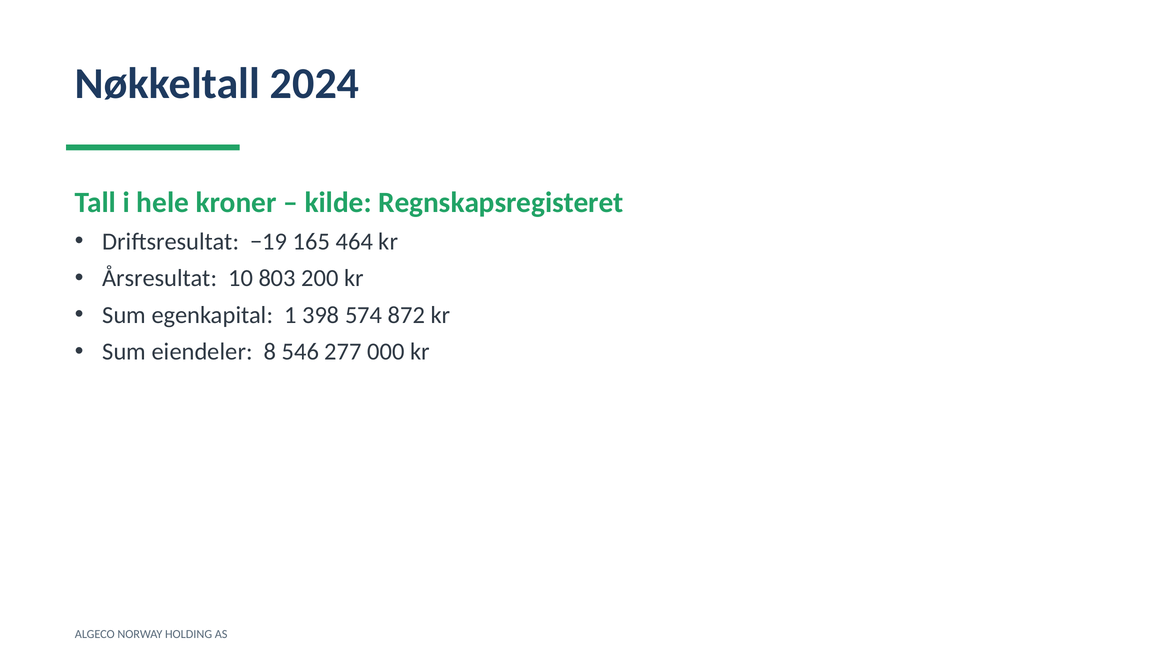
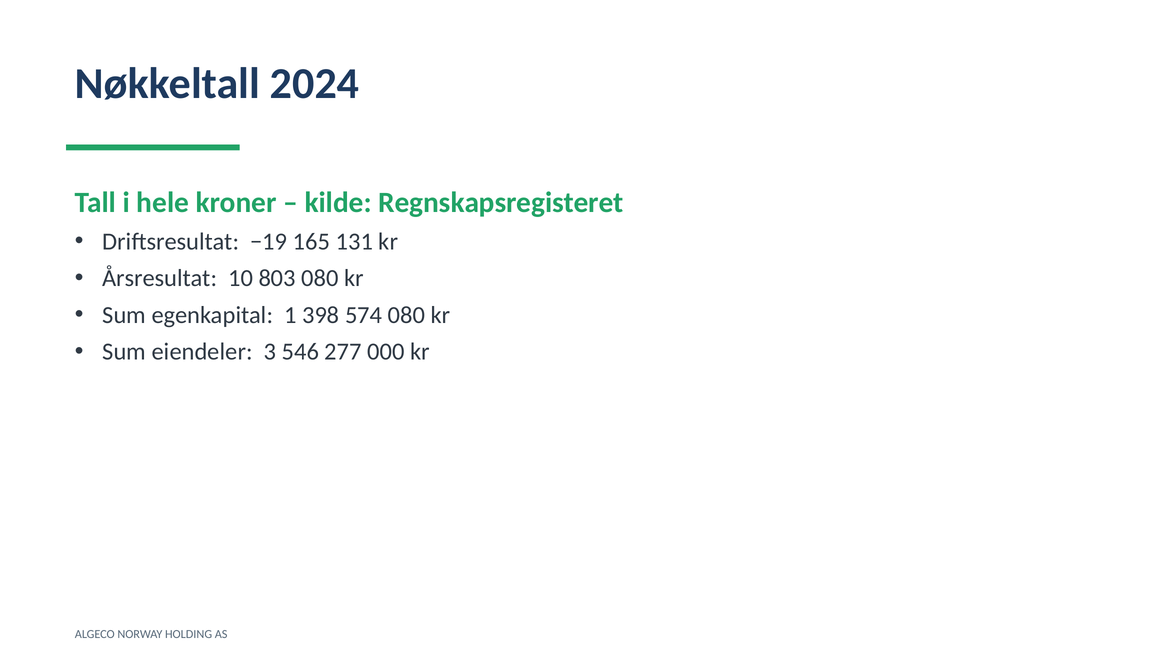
464: 464 -> 131 (354, 242)
803 200: 200 -> 080 (320, 279)
574 872: 872 -> 080 (407, 315)
8: 8 -> 3 (270, 352)
